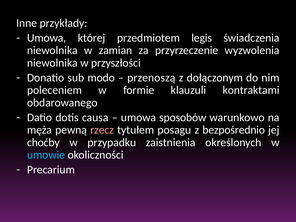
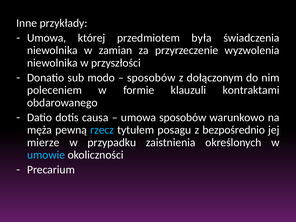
legis: legis -> była (202, 38)
przenoszą: przenoszą -> sposobów (151, 78)
rzecz colour: pink -> light blue (102, 130)
choćby: choćby -> mierze (43, 142)
